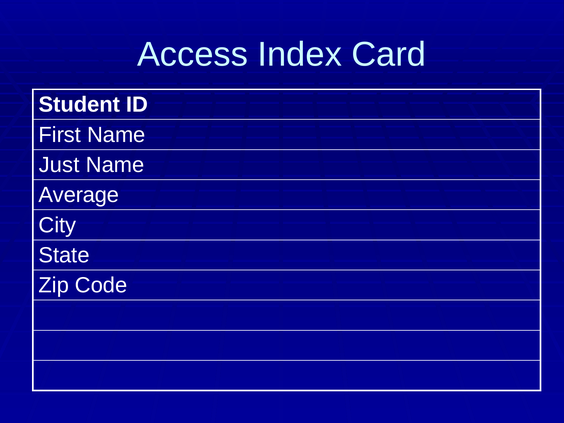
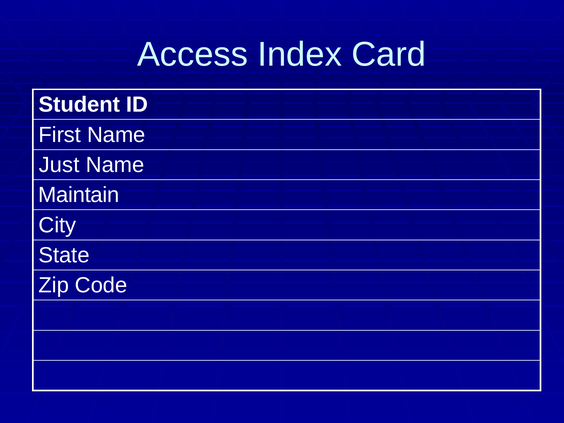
Average: Average -> Maintain (79, 195)
